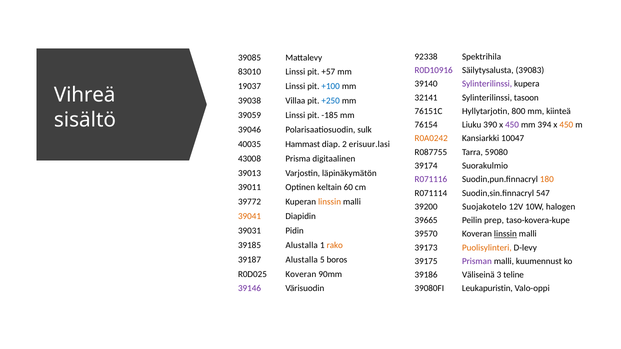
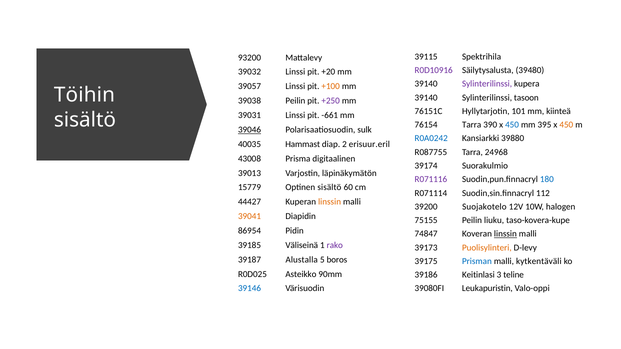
92338: 92338 -> 39115 (426, 57)
39085: 39085 -> 93200 (249, 58)
39083: 39083 -> 39480 (530, 70)
83010: 83010 -> 39032 (249, 72)
+57: +57 -> +20 (328, 72)
19037: 19037 -> 39057 (249, 86)
+100 colour: blue -> orange (331, 86)
Vihreä: Vihreä -> Töihin (84, 95)
32141: 32141 -> 39140 (426, 98)
39038 Villaa: Villaa -> Peilin (295, 101)
+250 colour: blue -> purple (331, 101)
800: 800 -> 101 (518, 111)
39059: 39059 -> 39031 (249, 115)
-185: -185 -> -661 (330, 115)
76154 Liuku: Liuku -> Tarra (472, 125)
450 colour: purple -> blue (512, 125)
394: 394 -> 395 (544, 125)
39046 underline: none -> present (249, 130)
R0A0242 colour: orange -> blue (431, 139)
10047: 10047 -> 39880 (513, 139)
erisuur.lasi: erisuur.lasi -> erisuur.eril (369, 144)
59080: 59080 -> 24968 (496, 152)
180 colour: orange -> blue (547, 180)
39011: 39011 -> 15779 (249, 188)
Optinen keltain: keltain -> sisältö (329, 188)
547: 547 -> 112 (543, 193)
39772: 39772 -> 44427 (249, 202)
39665: 39665 -> 75155 (426, 220)
prep: prep -> liuku (494, 220)
39031: 39031 -> 86954 (249, 231)
39570: 39570 -> 74847 (426, 234)
39185 Alustalla: Alustalla -> Väliseinä (302, 245)
rako colour: orange -> purple (335, 245)
Prisman colour: purple -> blue (477, 261)
kuumennust: kuumennust -> kytkentäväli (539, 261)
R0D025 Koveran: Koveran -> Asteikko (301, 274)
Väliseinä: Väliseinä -> Keitinlasi (478, 275)
39146 colour: purple -> blue (249, 289)
